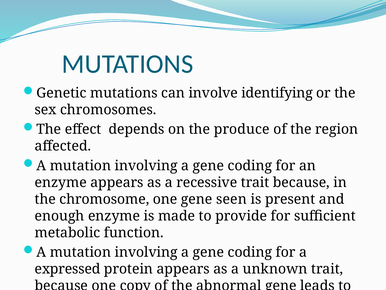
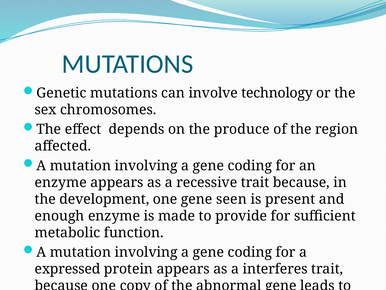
identifying: identifying -> technology (277, 93)
chromosome: chromosome -> development (104, 199)
a unknown: unknown -> interferes (275, 268)
